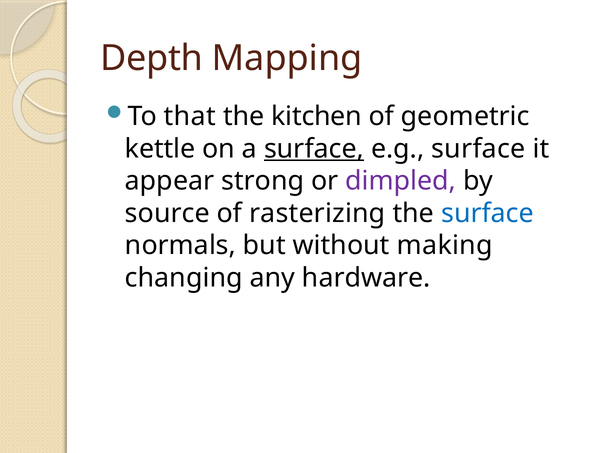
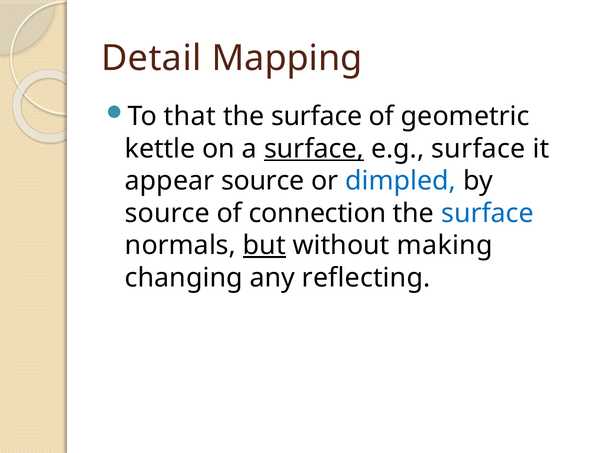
Depth: Depth -> Detail (151, 58)
kitchen: kitchen -> surface (317, 117)
appear strong: strong -> source (263, 181)
dimpled colour: purple -> blue (401, 181)
rasterizing: rasterizing -> connection (318, 213)
but underline: none -> present (264, 245)
hardware: hardware -> reflecting (366, 278)
